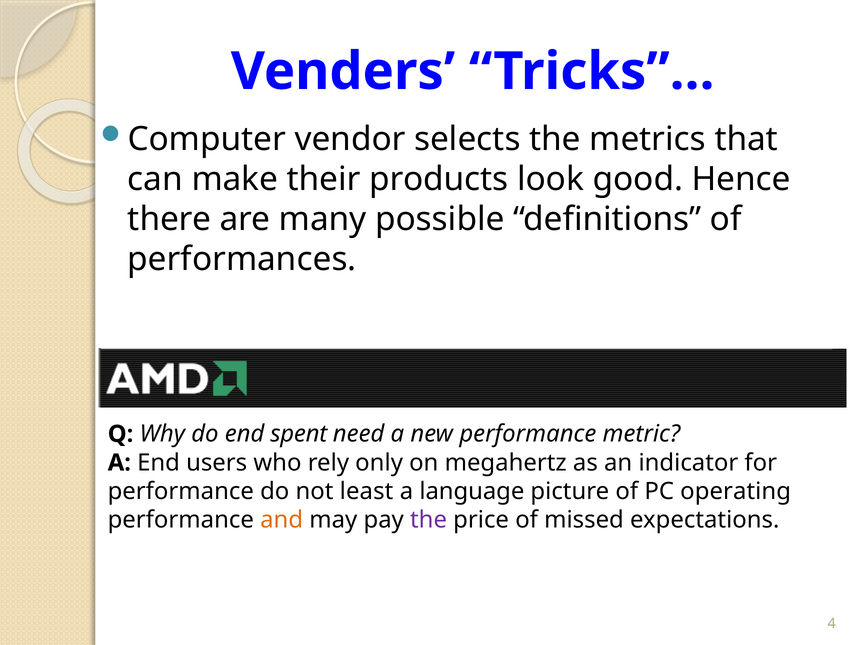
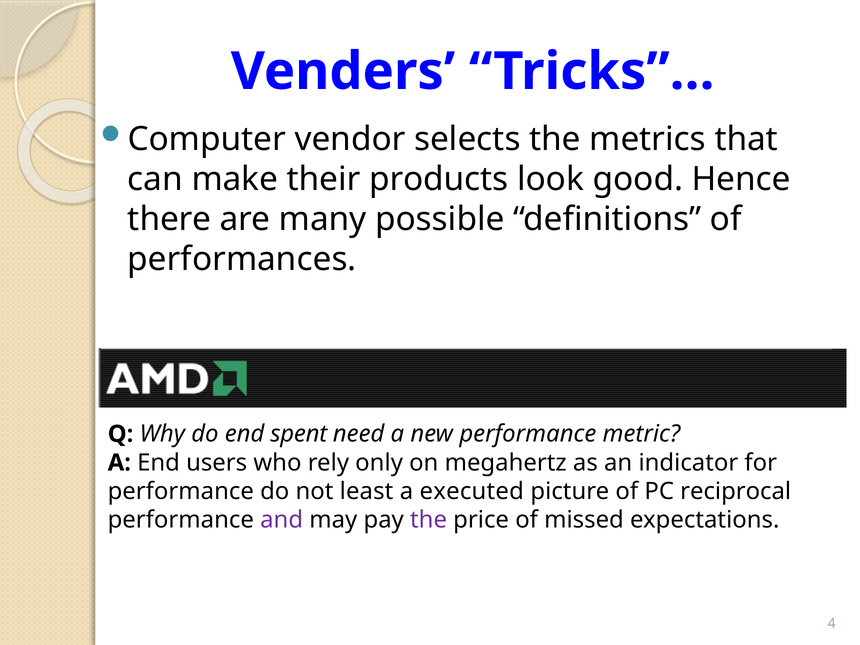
language: language -> executed (472, 491)
operating: operating -> reciprocal (736, 491)
and colour: orange -> purple (282, 520)
